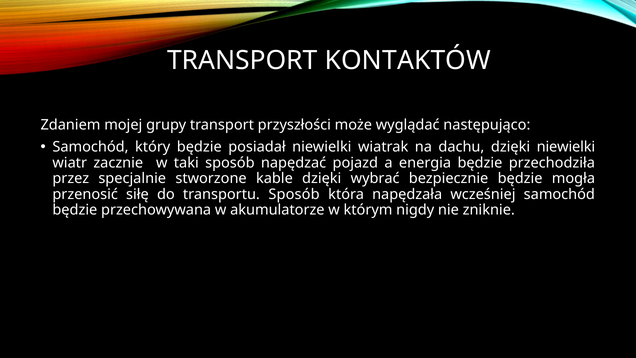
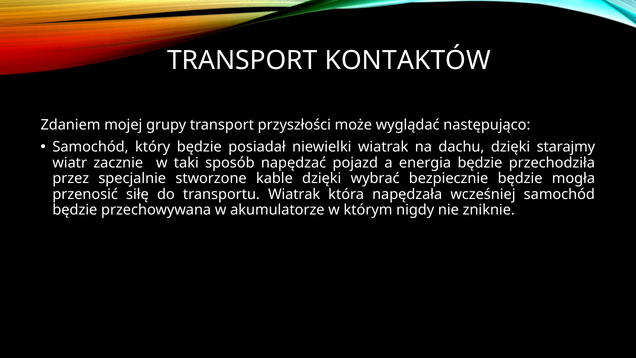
dzięki niewielki: niewielki -> starajmy (566, 147)
transportu Sposób: Sposób -> Wiatrak (294, 194)
